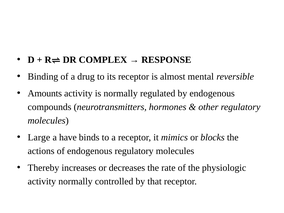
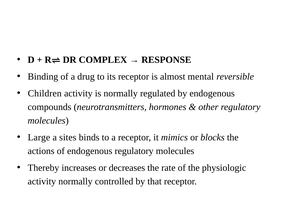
Amounts: Amounts -> Children (45, 93)
have: have -> sites (68, 137)
